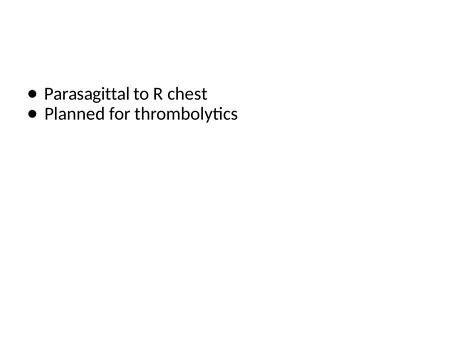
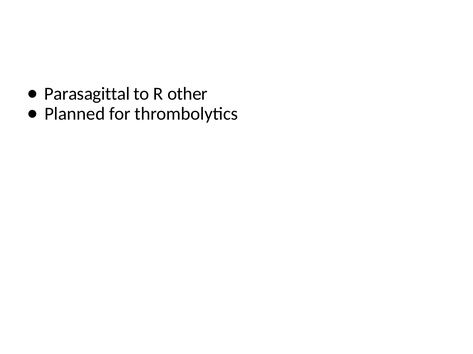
chest: chest -> other (188, 94)
